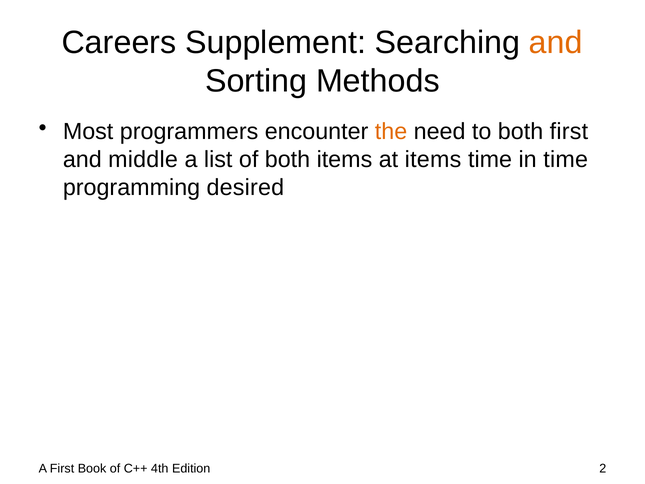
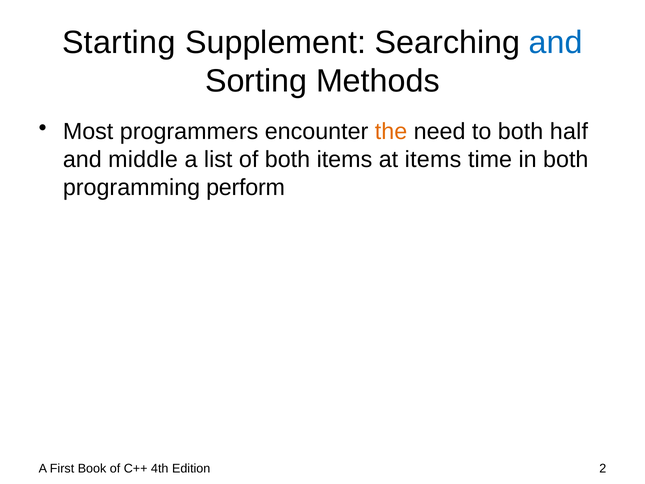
Careers: Careers -> Starting (119, 43)
and colour: orange -> blue (556, 43)
both first: first -> half (569, 132)
in time: time -> both (566, 160)
desired: desired -> perform (246, 188)
